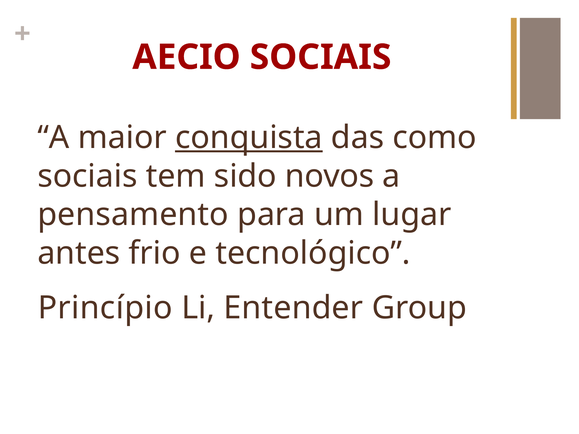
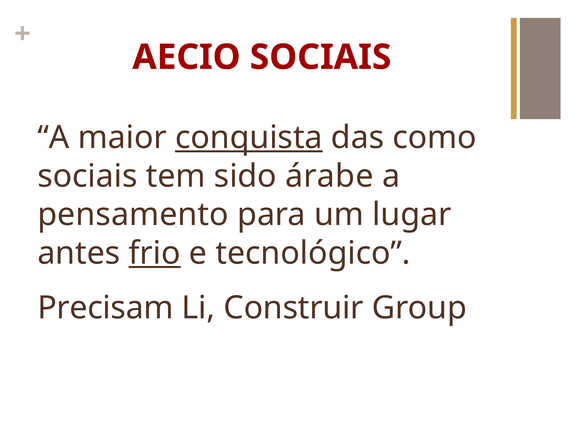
novos: novos -> árabe (329, 176)
frio underline: none -> present (155, 253)
Princípio: Princípio -> Precisam (105, 308)
Entender: Entender -> Construir (294, 308)
